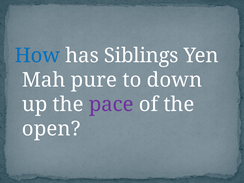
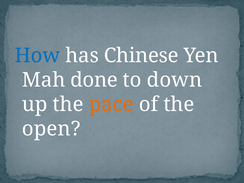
Siblings: Siblings -> Chinese (141, 55)
pure: pure -> done (94, 80)
pace colour: purple -> orange (111, 104)
